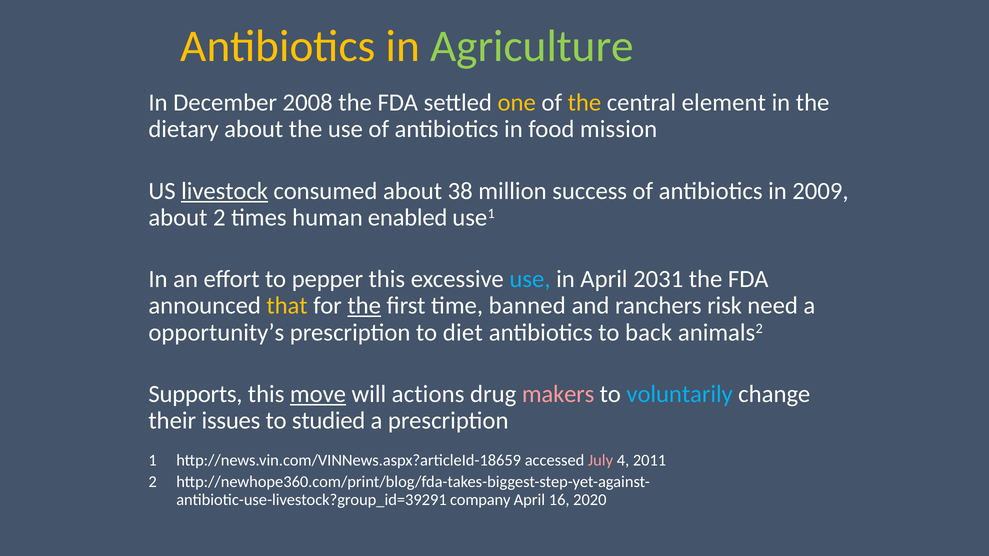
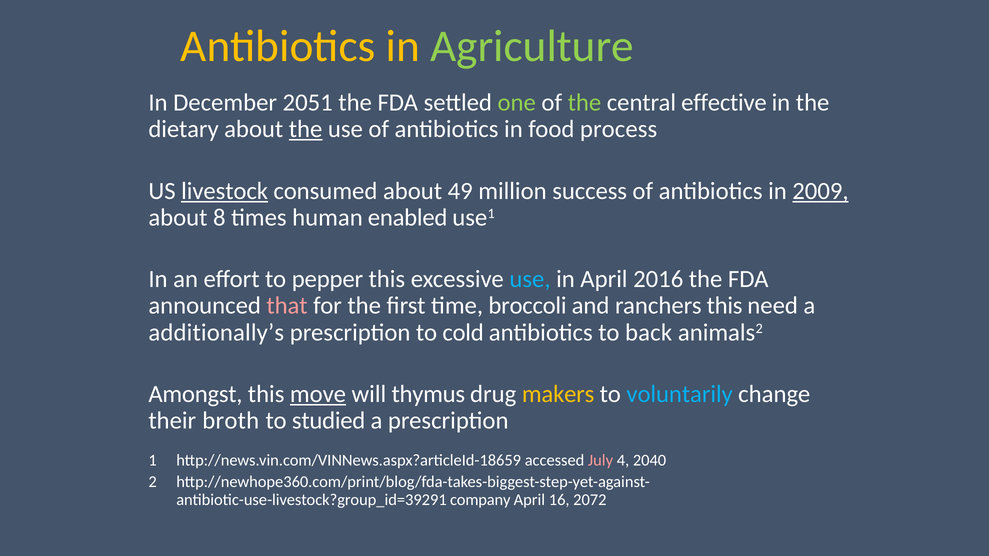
2008: 2008 -> 2051 (308, 103)
one colour: yellow -> light green (517, 103)
the colour: yellow -> light green (584, 103)
element: element -> effective (724, 103)
the underline: none -> present (306, 129)
mission: mission -> process (619, 129)
38: 38 -> 49 (460, 191)
2009 underline: none -> present (820, 191)
about 2: 2 -> 8 (219, 218)
2031: 2031 -> 2016 (658, 279)
that colour: yellow -> pink (287, 306)
the underline: present -> none (364, 306)
banned: banned -> broccoli (527, 306)
ranchers risk: risk -> this (725, 306)
opportunity’s: opportunity’s -> additionally’s (216, 333)
diet: diet -> cold (463, 333)
Supports: Supports -> Amongst (195, 394)
actions: actions -> thymus (428, 394)
makers colour: pink -> yellow (558, 394)
issues: issues -> broth (231, 421)
2011: 2011 -> 2040 (650, 460)
2020: 2020 -> 2072 (590, 500)
